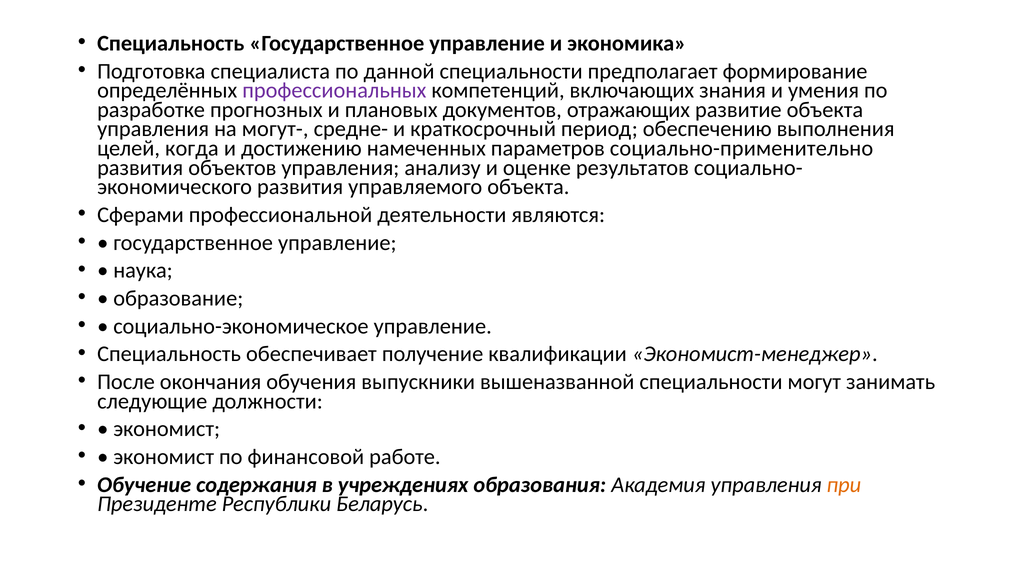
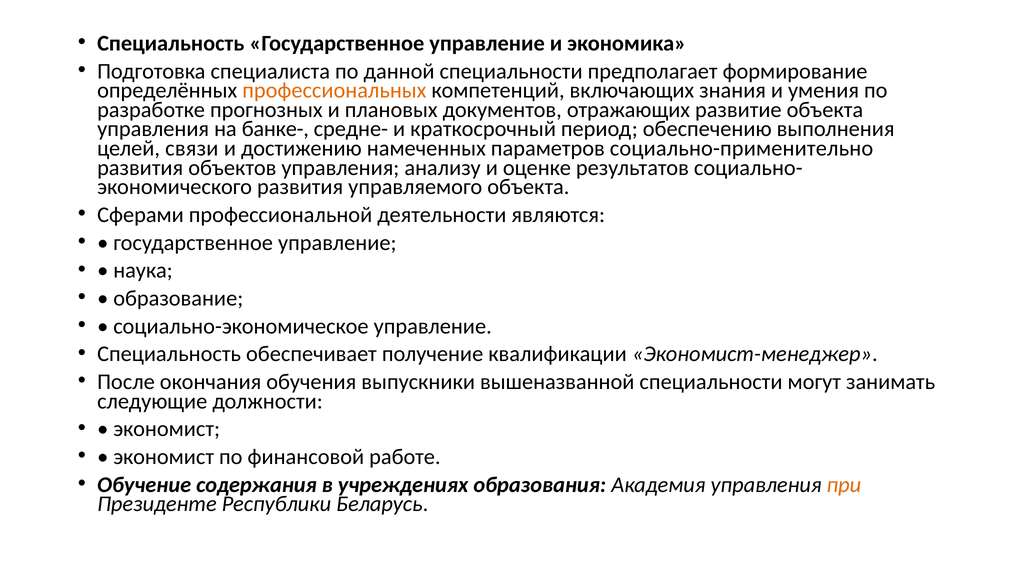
профессиональных colour: purple -> orange (334, 91)
могут-: могут- -> банке- (275, 129)
когда: когда -> связи (192, 149)
